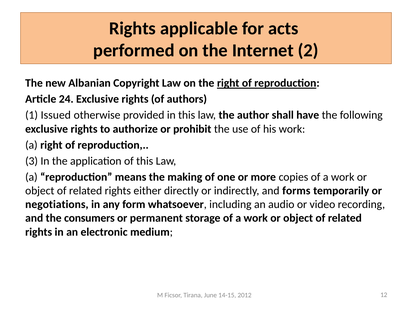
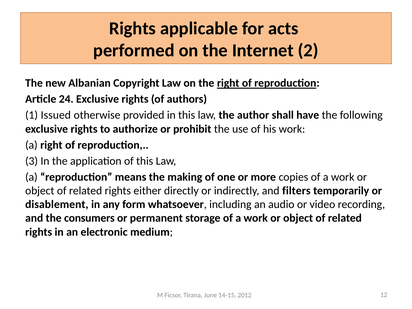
forms: forms -> filters (296, 191)
negotiations: negotiations -> disablement (57, 204)
